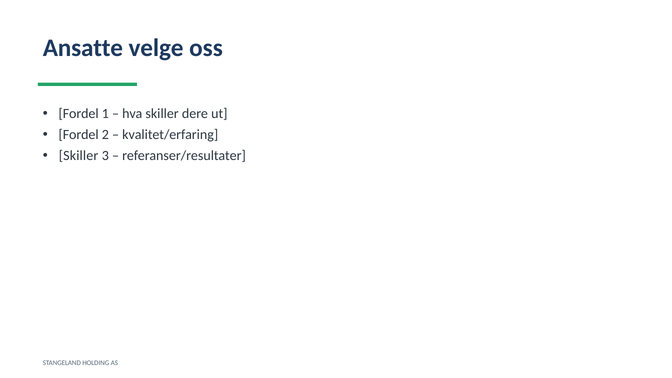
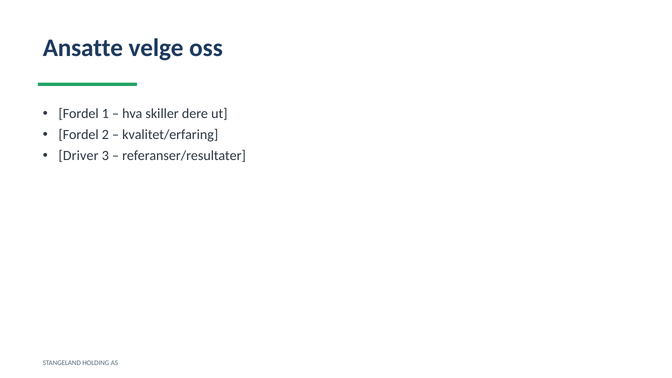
Skiller: Skiller -> Driver (79, 156)
